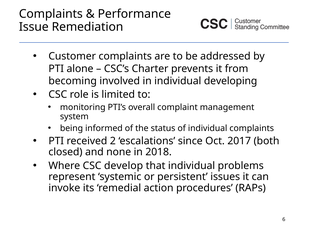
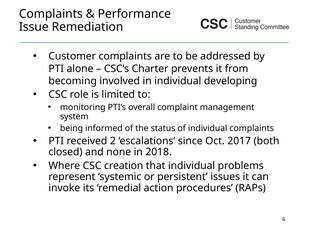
develop: develop -> creation (124, 166)
